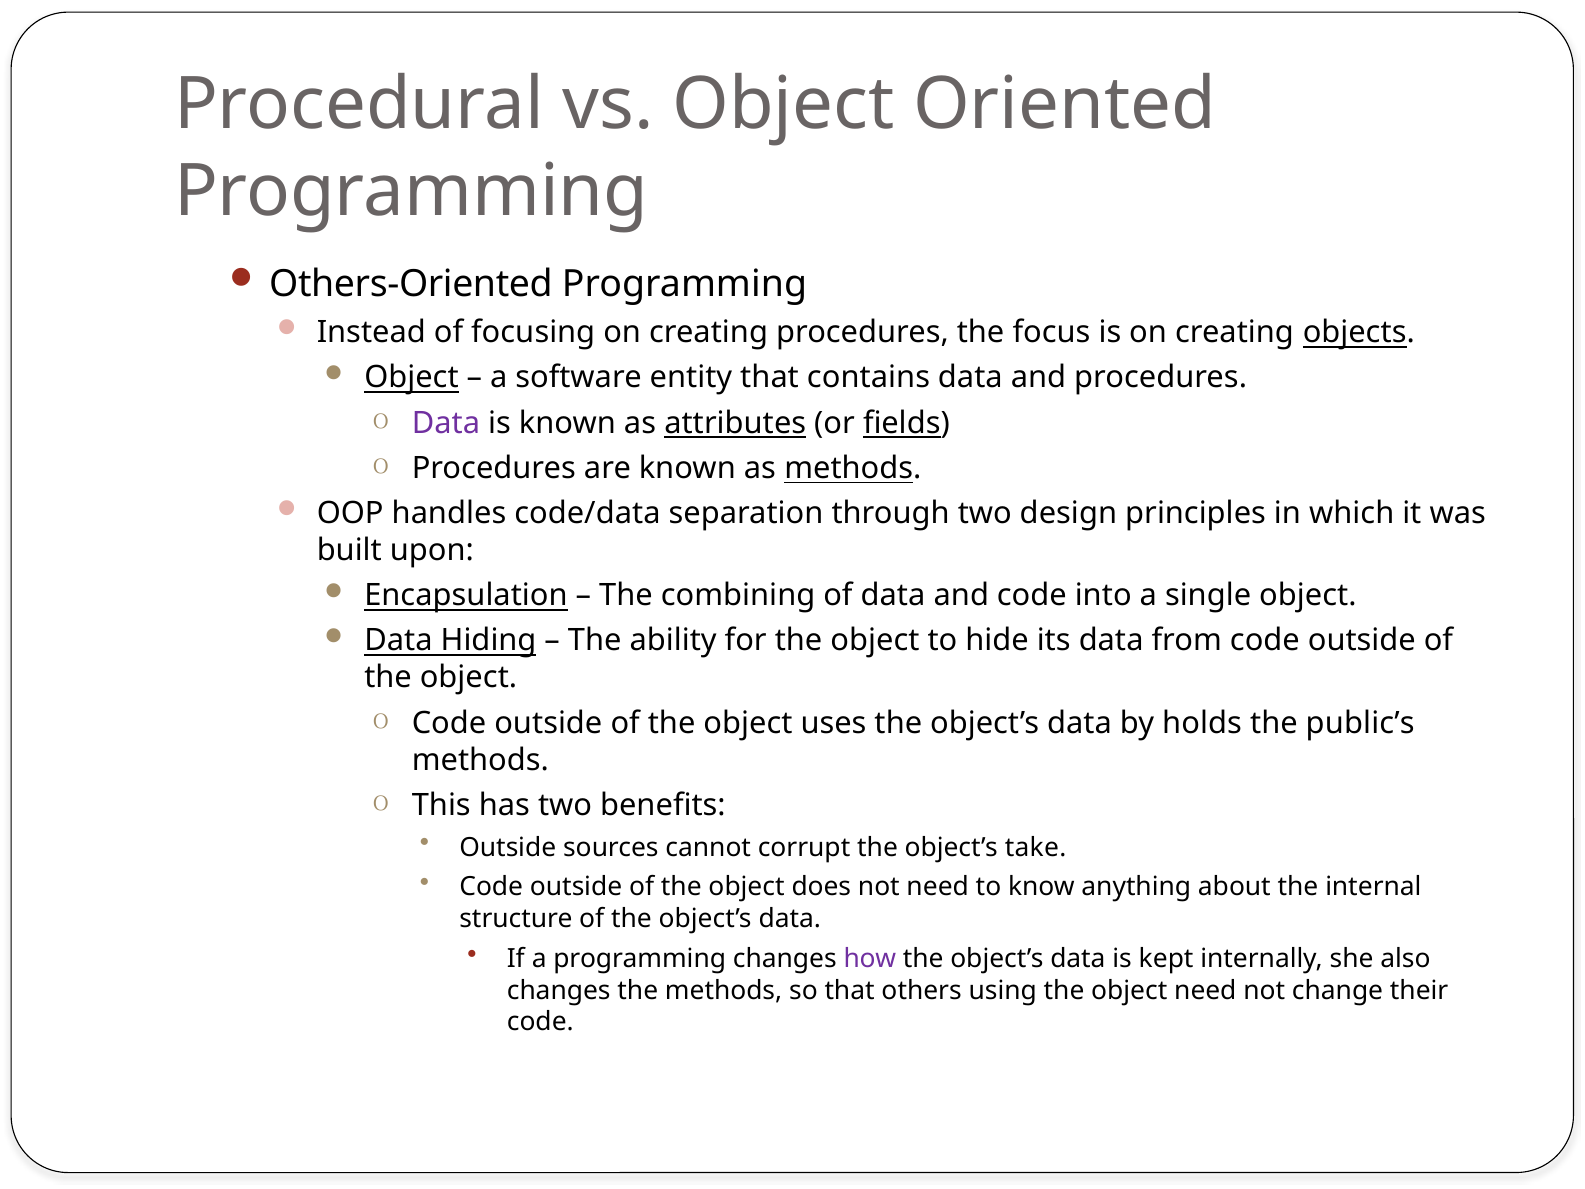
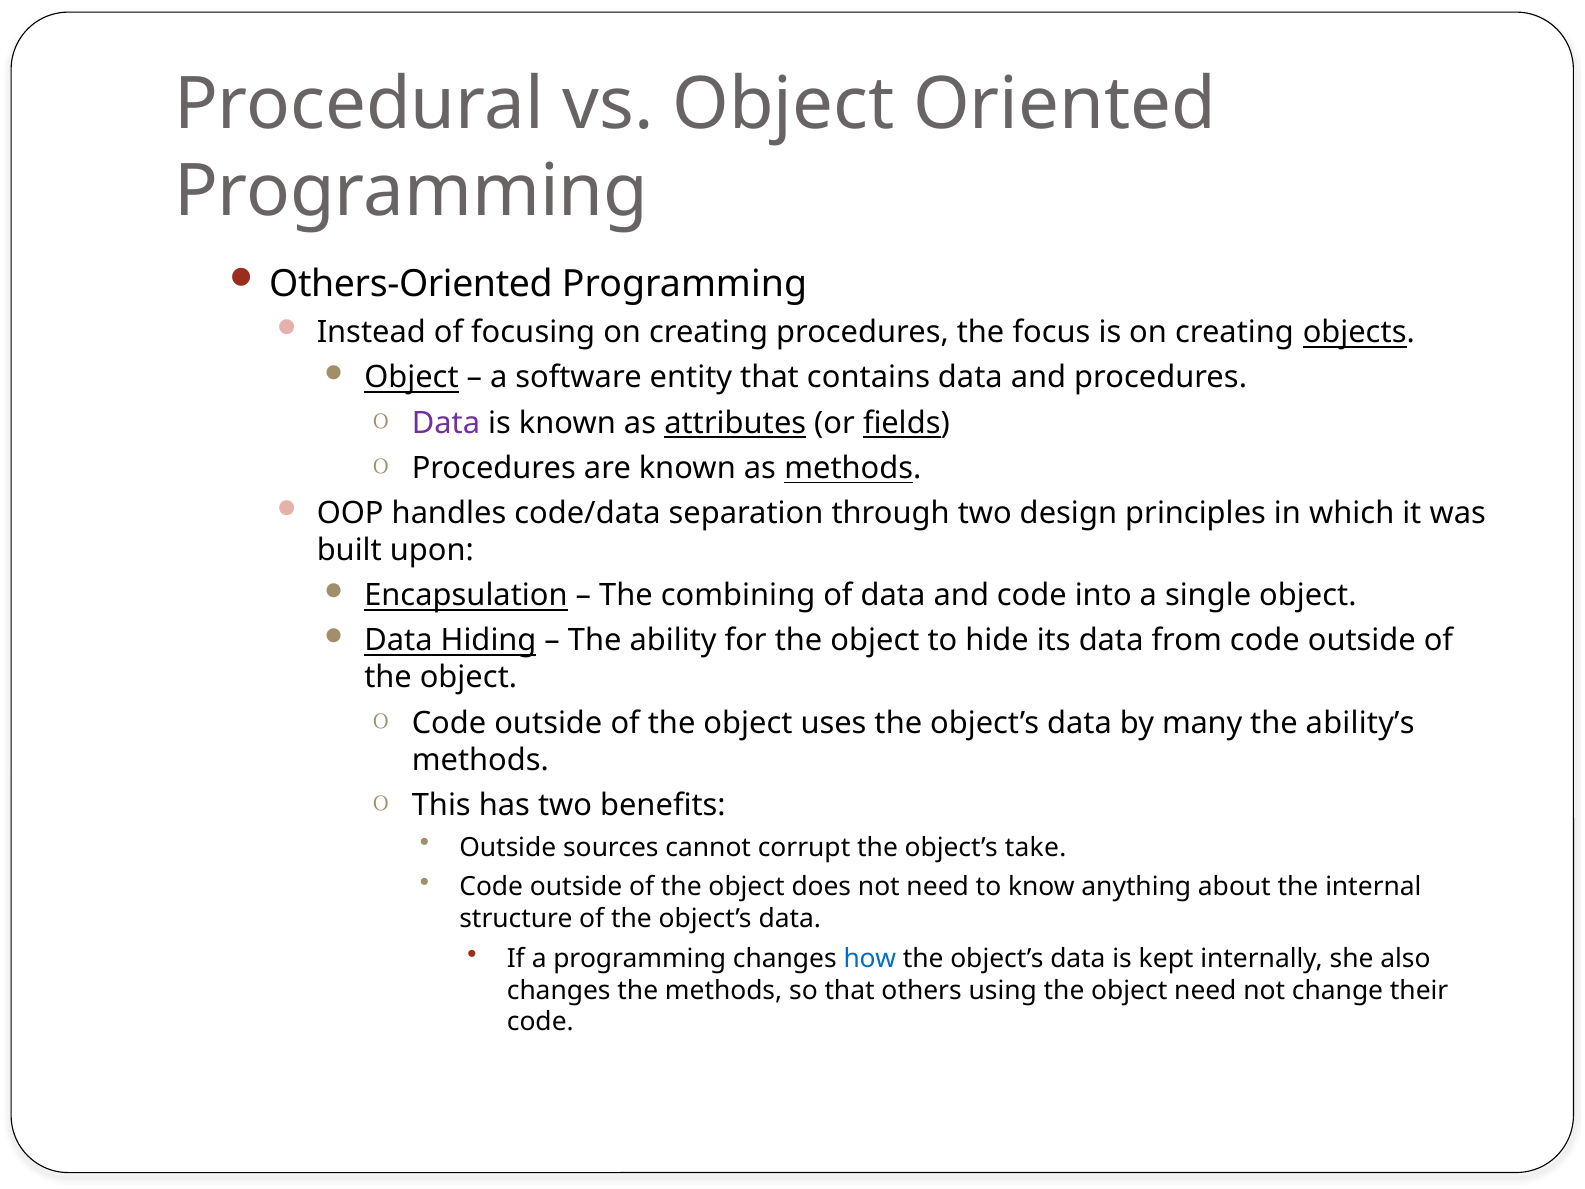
holds: holds -> many (1202, 723)
public’s: public’s -> ability’s (1360, 723)
how colour: purple -> blue (870, 959)
